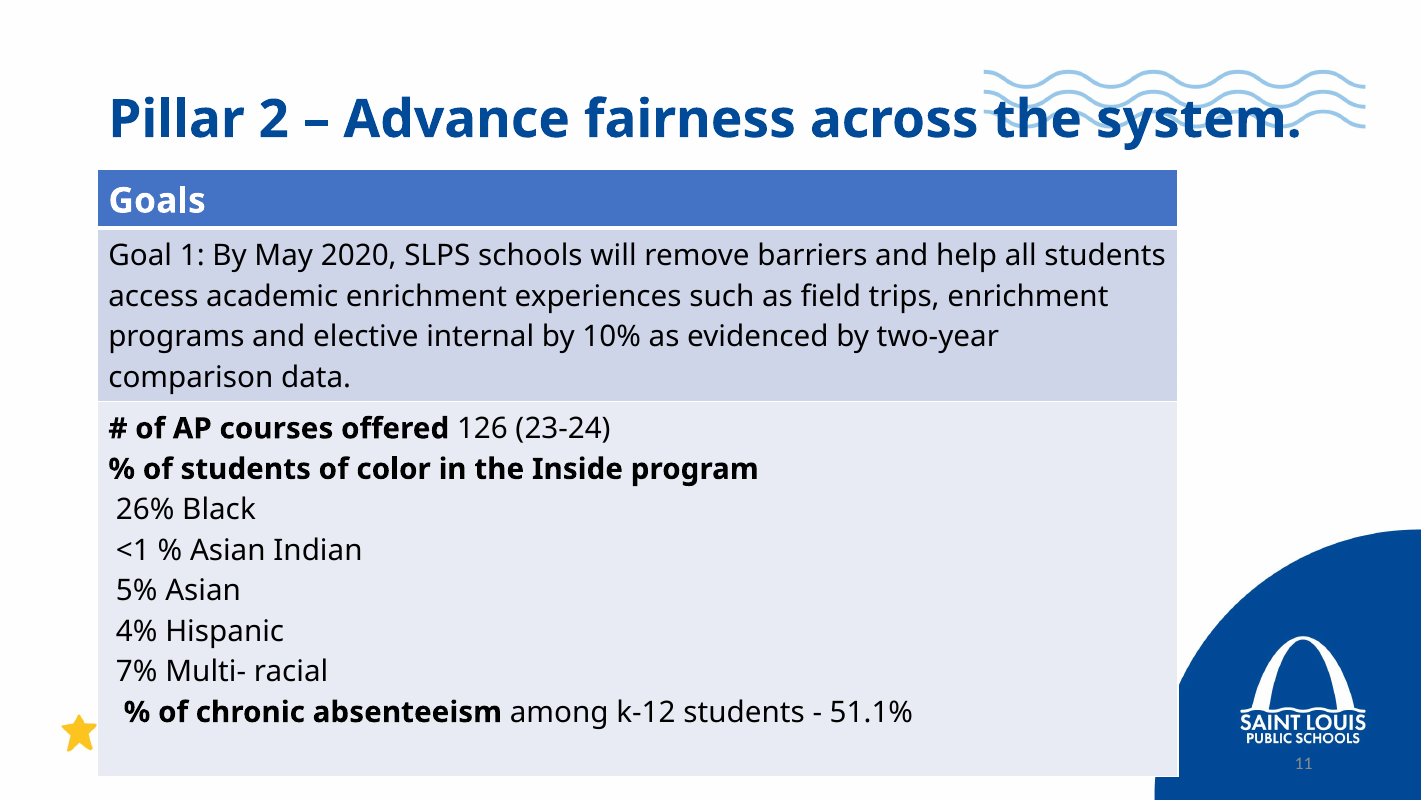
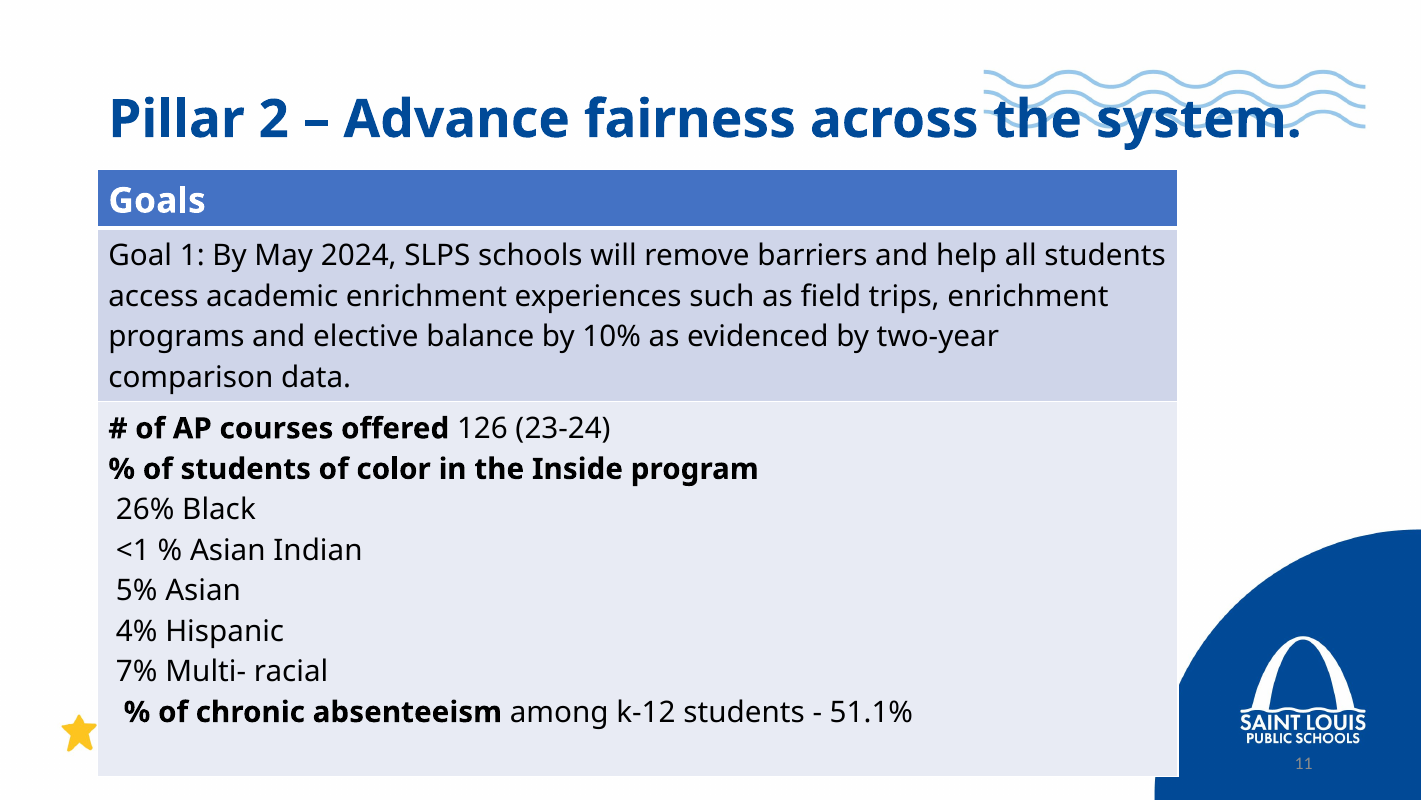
2020: 2020 -> 2024 (359, 256)
internal: internal -> balance (480, 337)
